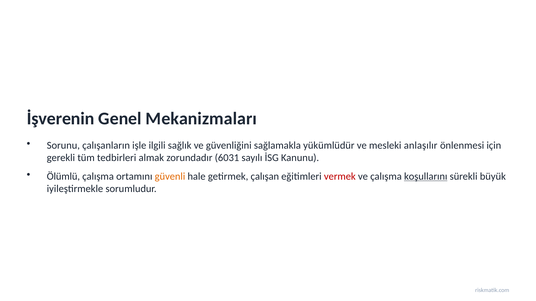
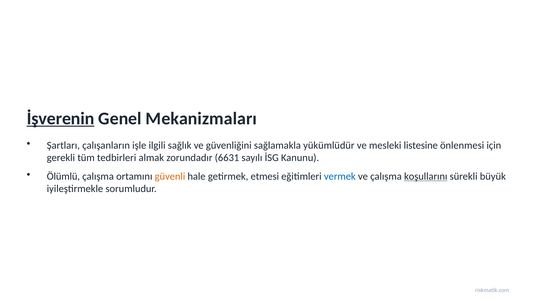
İşverenin underline: none -> present (61, 119)
Sorunu: Sorunu -> Şartları (63, 146)
anlaşılır: anlaşılır -> listesine (421, 146)
6031: 6031 -> 6631 (227, 158)
çalışan: çalışan -> etmesi (265, 177)
vermek colour: red -> blue (340, 177)
